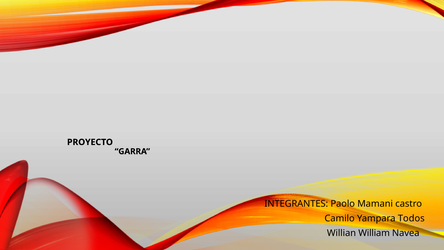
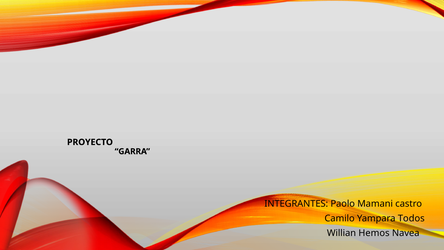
William: William -> Hemos (374, 233)
